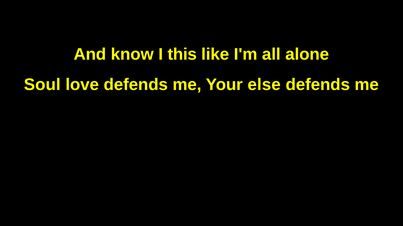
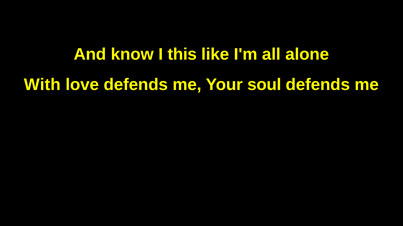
Soul: Soul -> With (42, 85)
else: else -> soul (264, 85)
